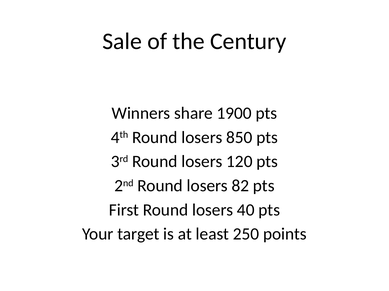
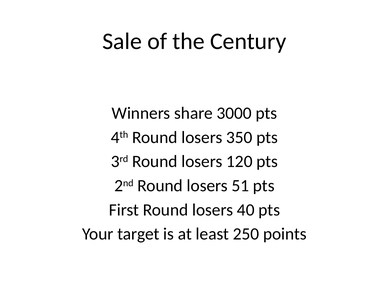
1900: 1900 -> 3000 (234, 113)
850: 850 -> 350 (239, 138)
82: 82 -> 51 (240, 186)
